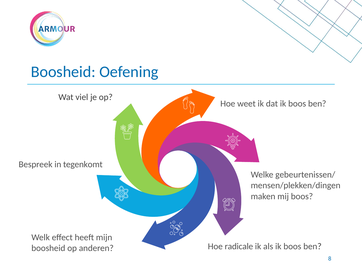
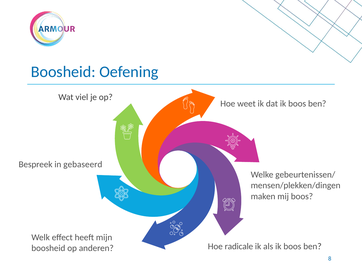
tegenkomt: tegenkomt -> gebaseerd (83, 165)
